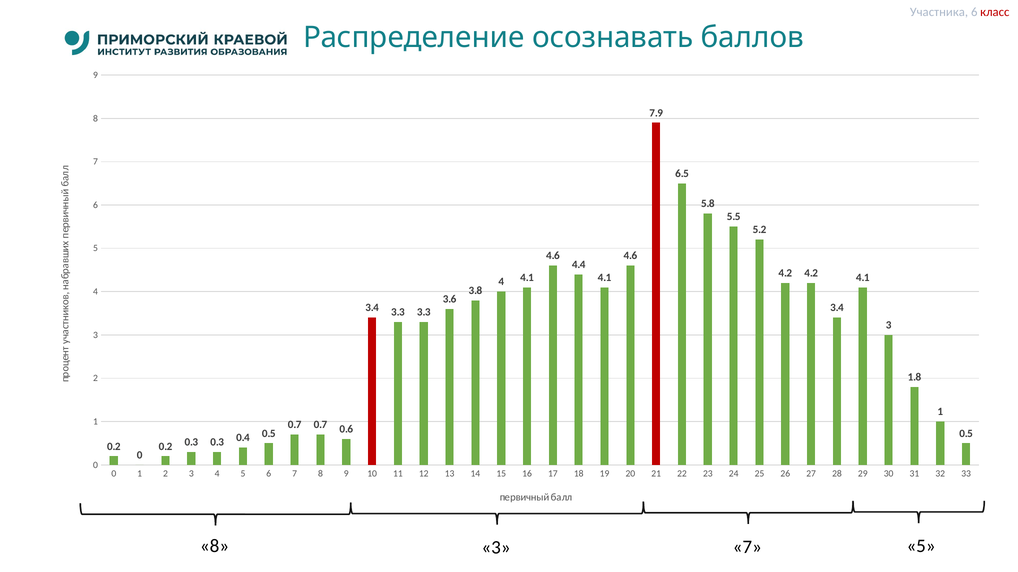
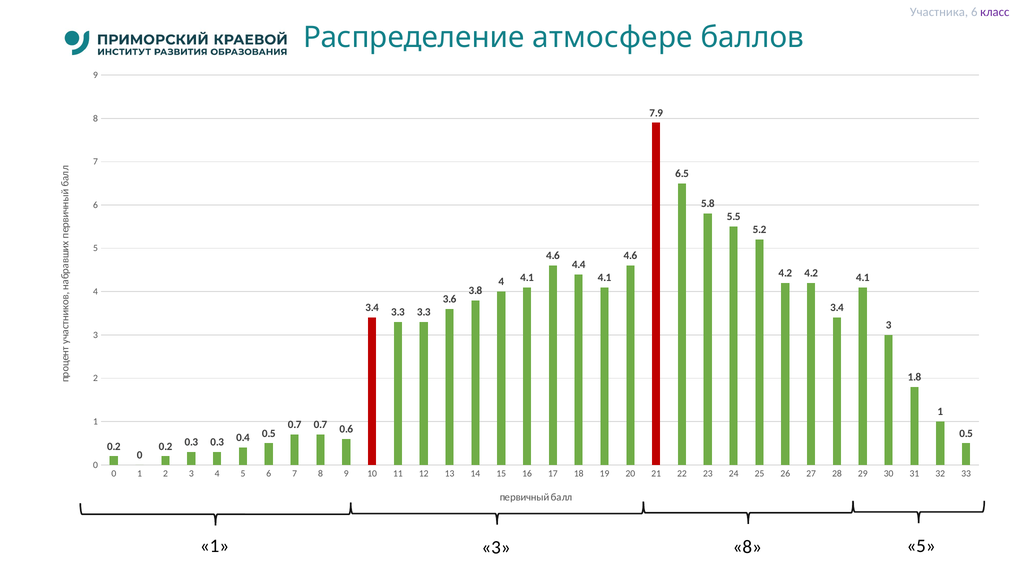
класс colour: red -> purple (995, 12)
осознавать: осознавать -> атмосфере (613, 38)
8: 8 -> 1 (215, 546)
3 7: 7 -> 8 (747, 547)
